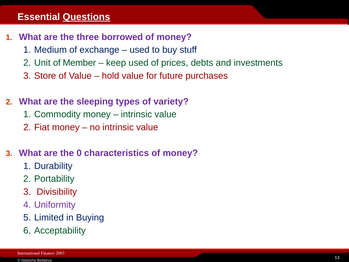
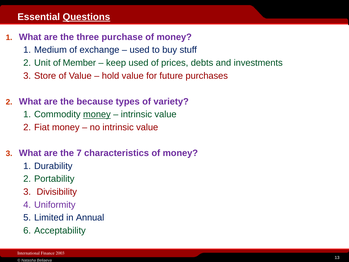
borrowed: borrowed -> purchase (122, 37)
sleeping: sleeping -> because (95, 101)
money underline: none -> present (97, 114)
0: 0 -> 7 (79, 153)
Buying: Buying -> Annual (90, 217)
